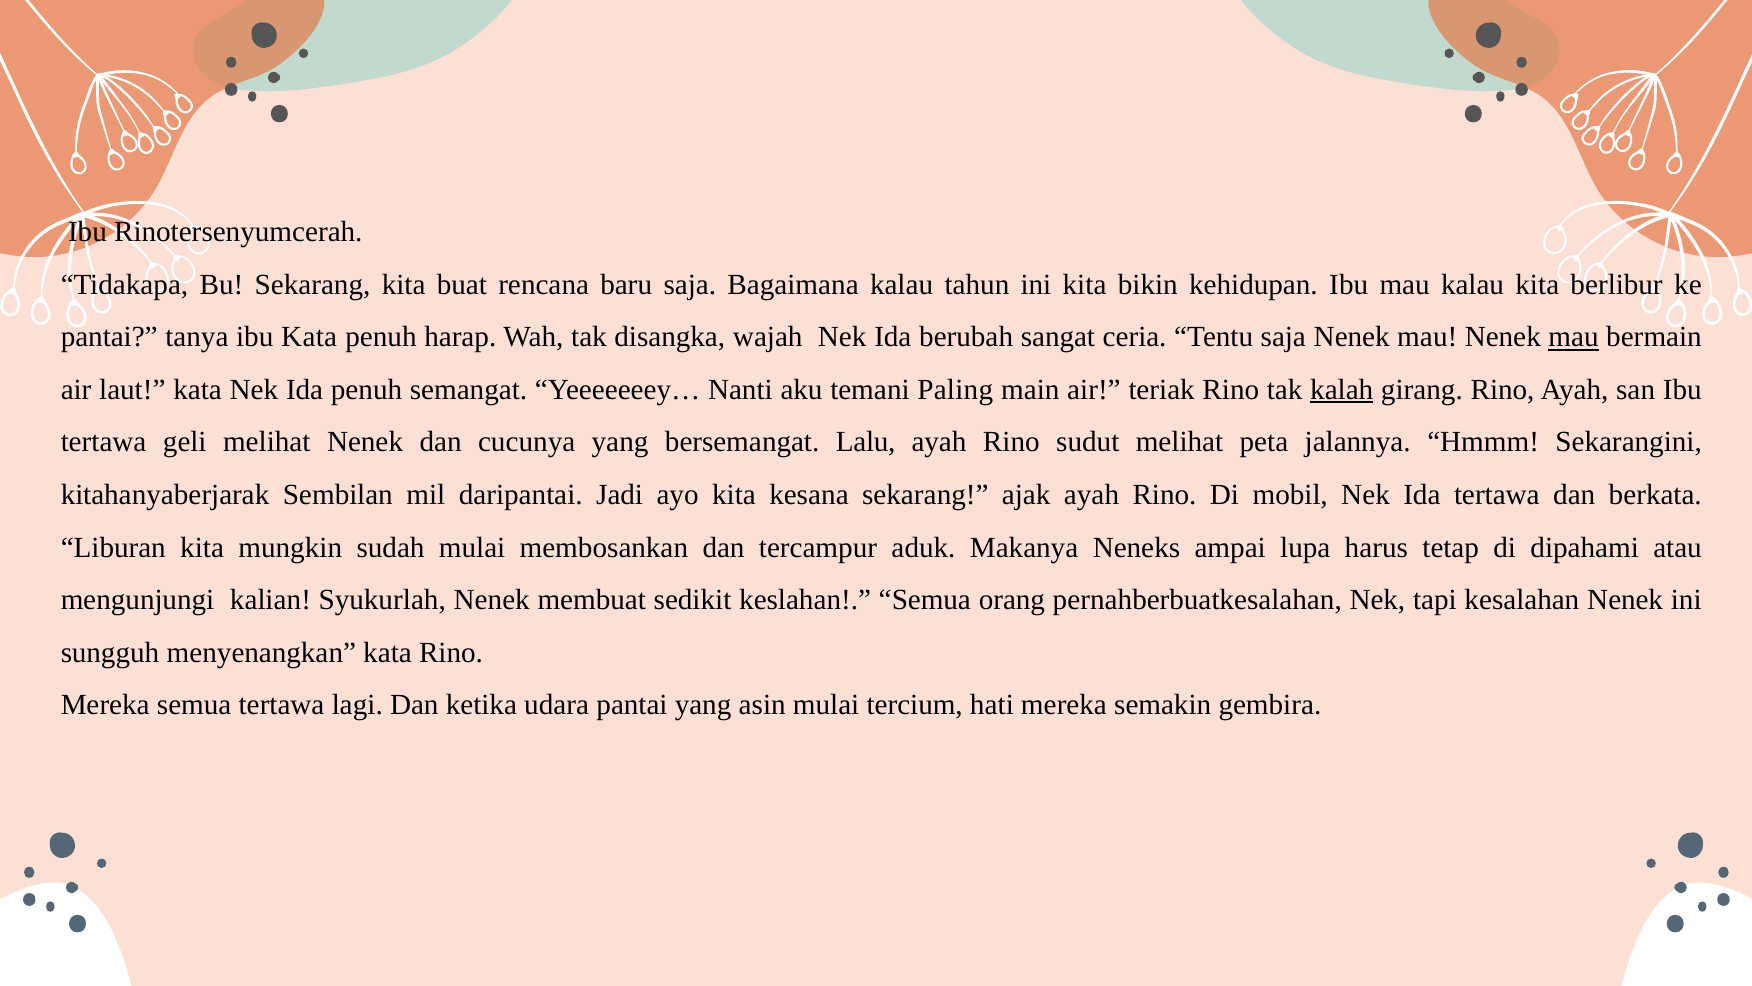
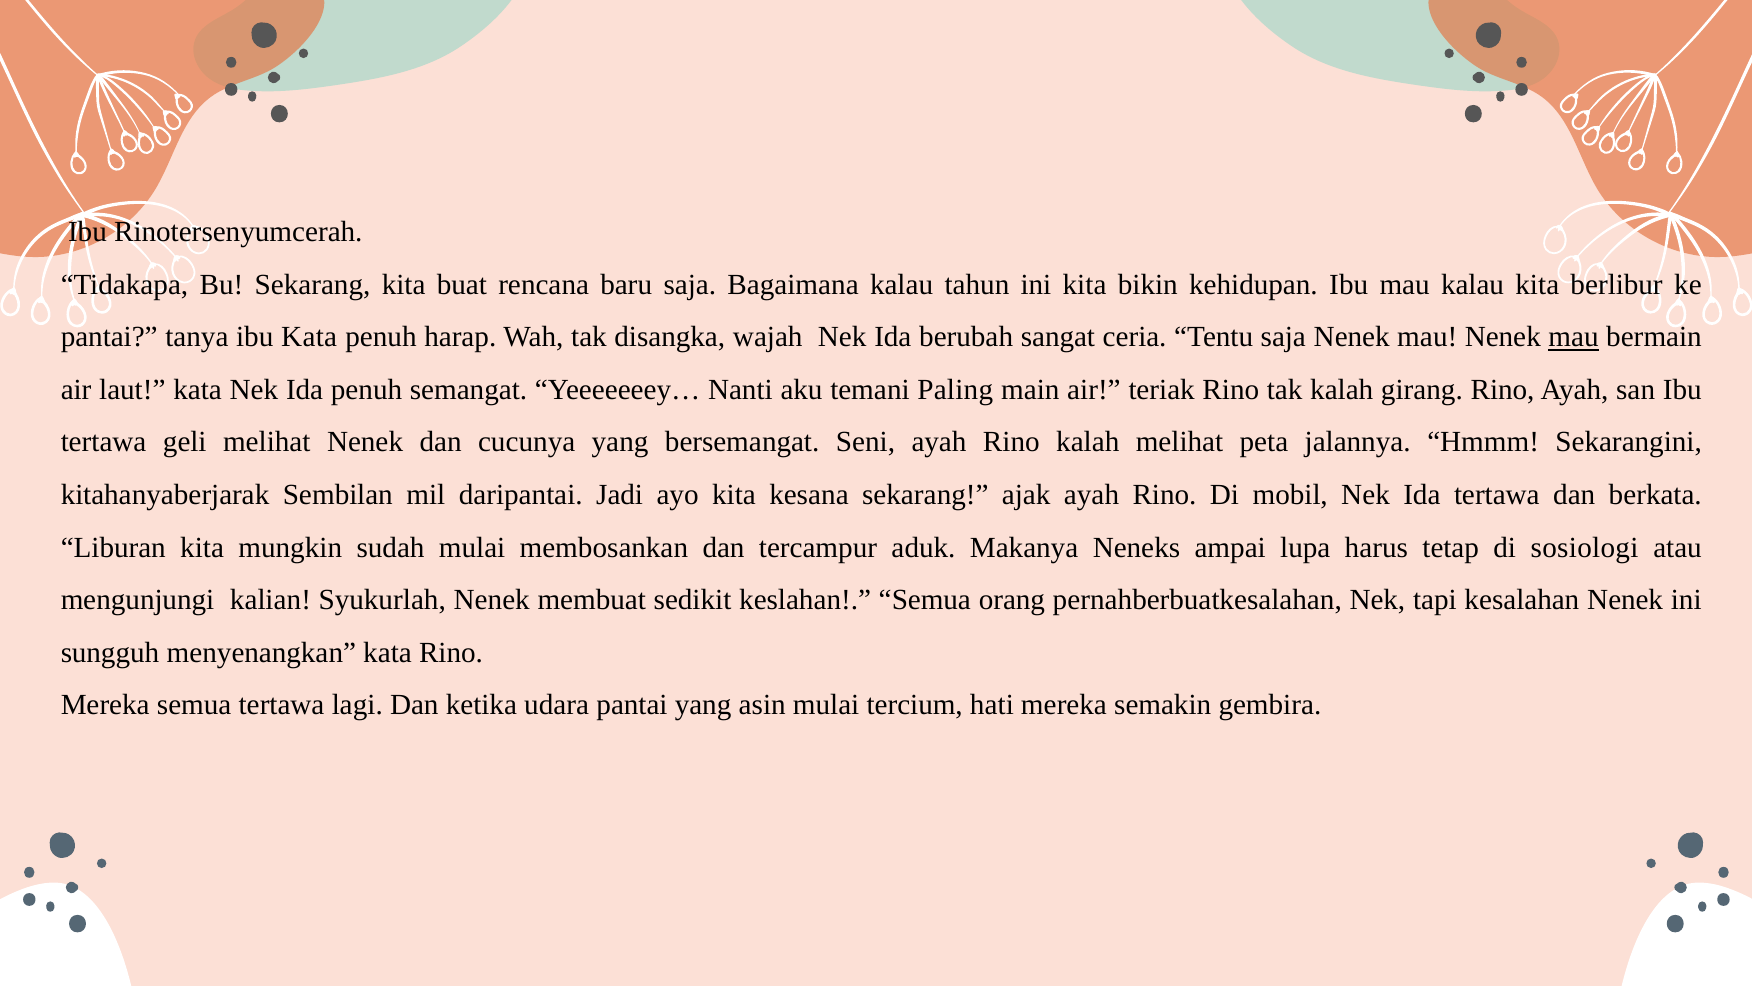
kalah underline: present -> none (1342, 390)
Lalu: Lalu -> Seni (865, 442)
Rino sudut: sudut -> kalah (1088, 442)
dipahami: dipahami -> sosiologi (1585, 547)
